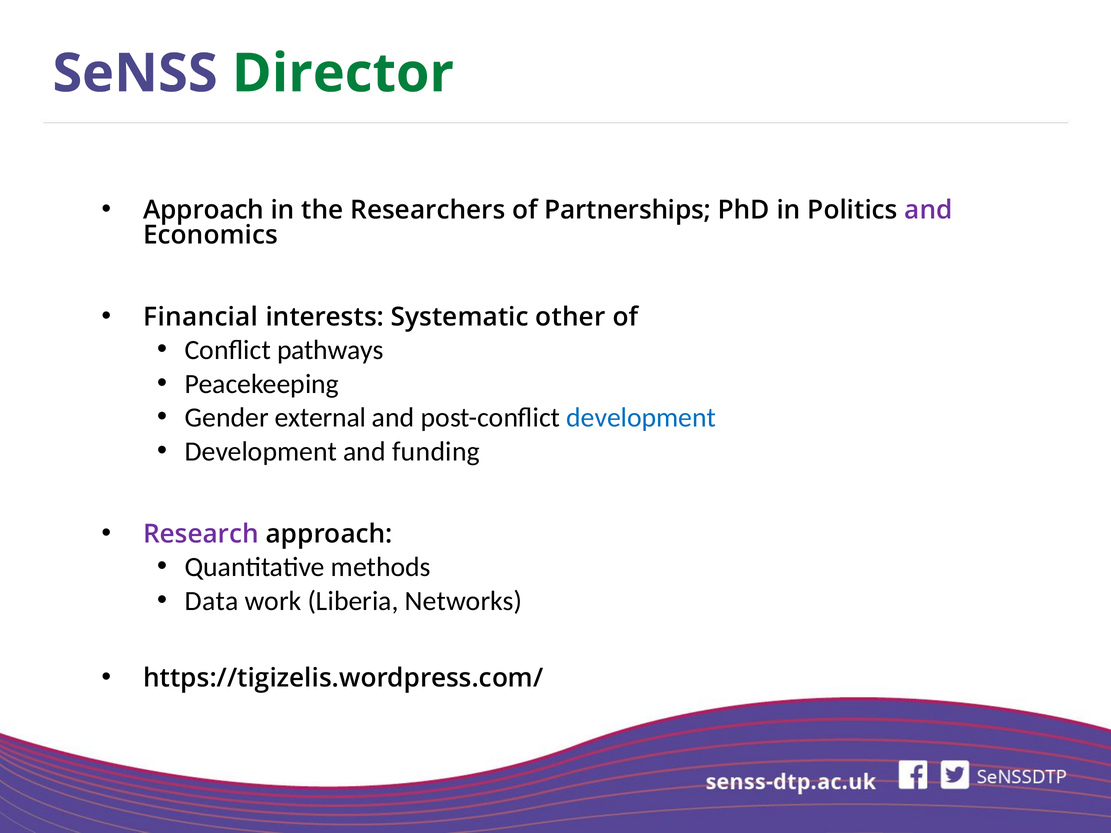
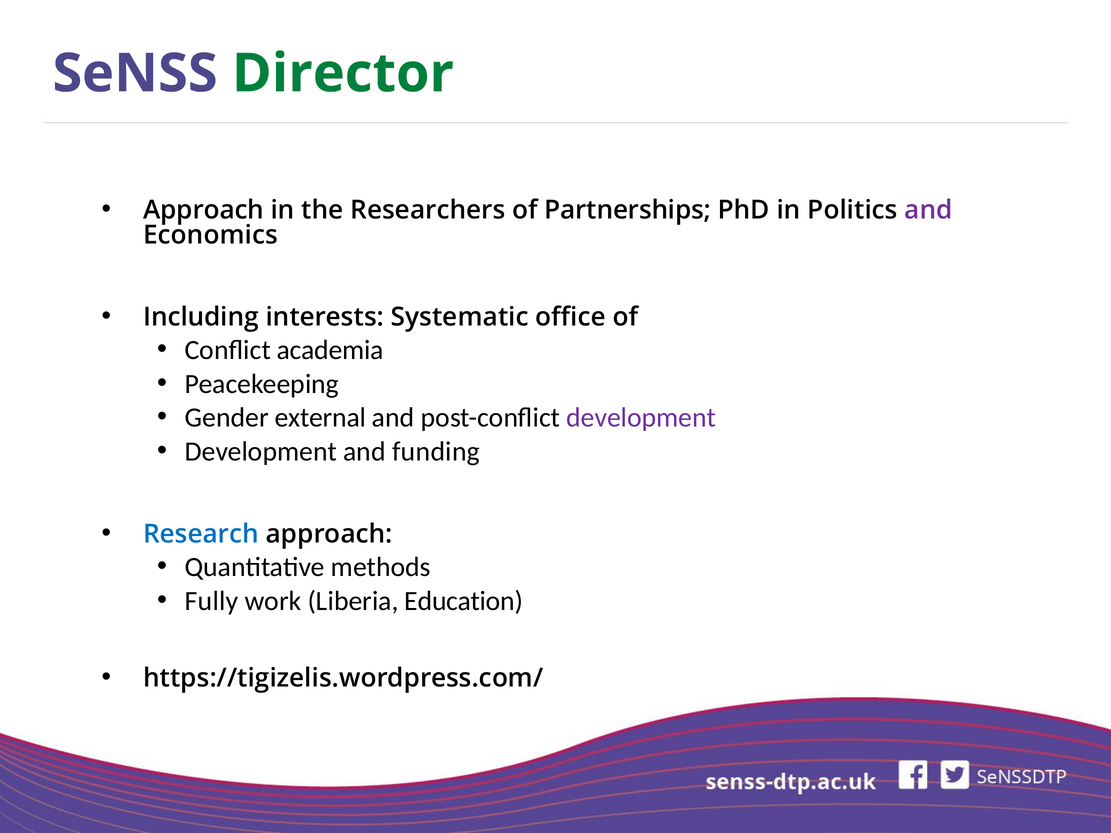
Financial: Financial -> Including (201, 317)
other: other -> office (571, 317)
pathways: pathways -> academia (330, 350)
development colour: blue -> purple (641, 418)
Research colour: purple -> blue (201, 534)
Data: Data -> Fully (212, 601)
Networks: Networks -> Education (464, 601)
